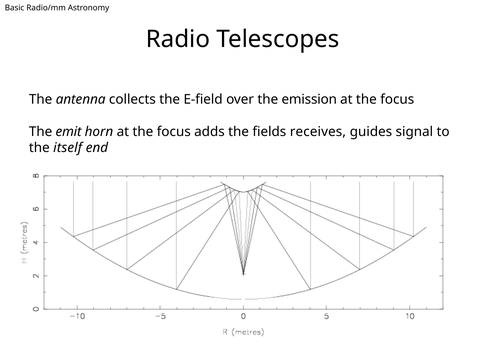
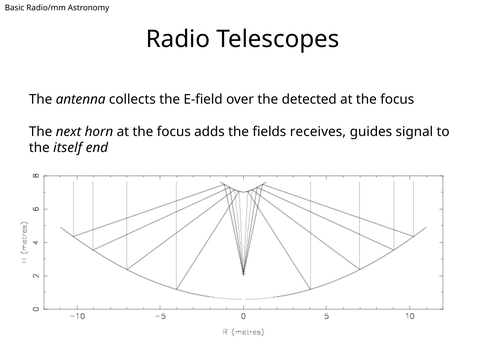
emission: emission -> detected (309, 99)
emit: emit -> next (68, 131)
